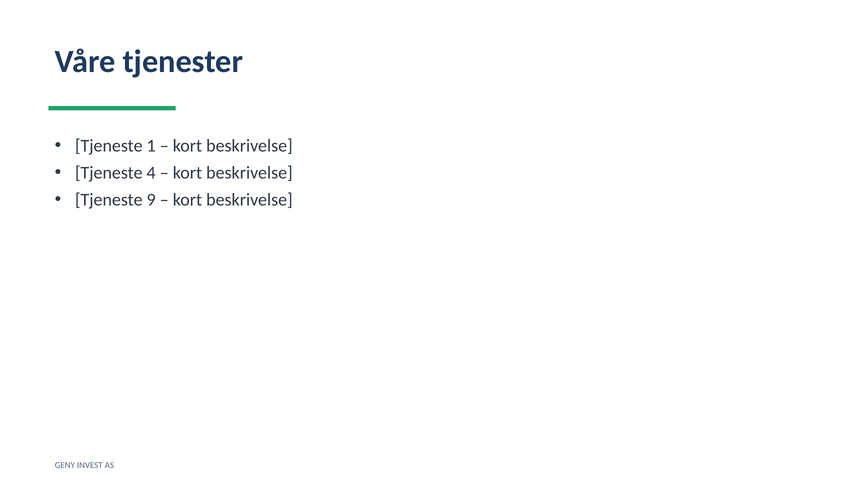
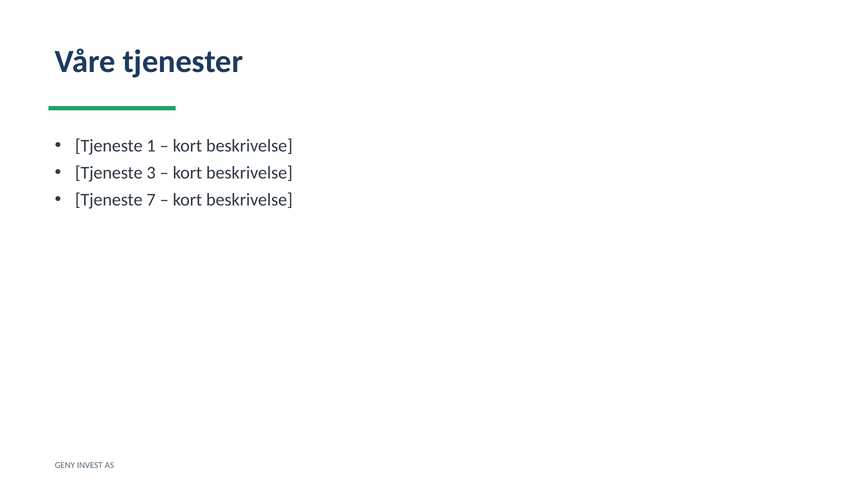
4: 4 -> 3 (151, 173)
9: 9 -> 7 (151, 200)
